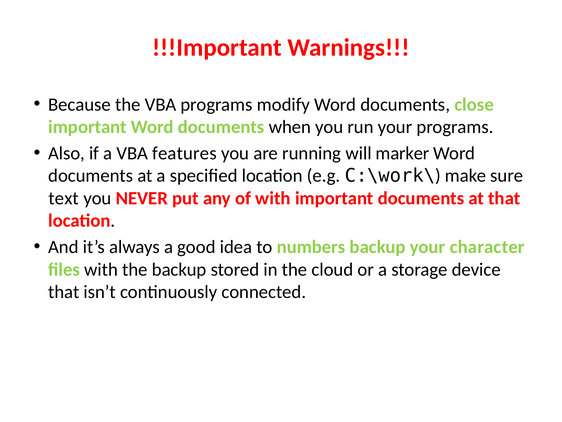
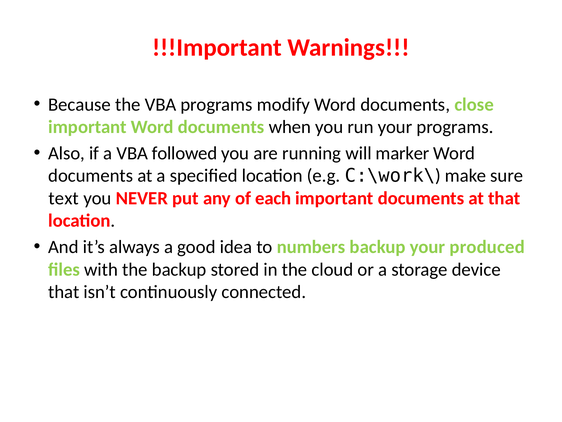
features: features -> followed (185, 153)
of with: with -> each (273, 198)
character: character -> produced (487, 247)
